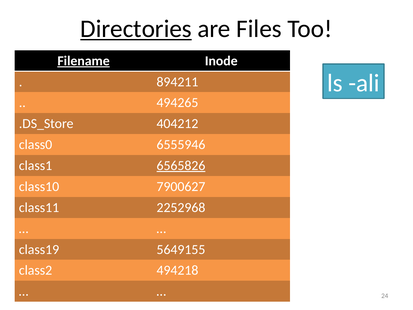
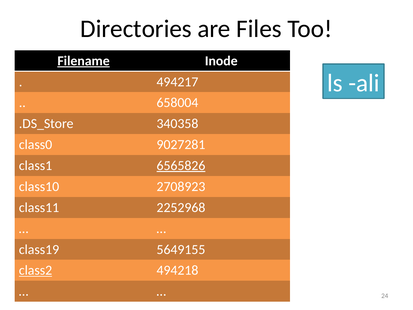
Directories underline: present -> none (136, 29)
894211: 894211 -> 494217 (177, 82)
494265: 494265 -> 658004 (177, 103)
404212: 404212 -> 340358 (177, 124)
6555946: 6555946 -> 9027281 (181, 145)
7900627: 7900627 -> 2708923 (181, 186)
class2 underline: none -> present (36, 270)
